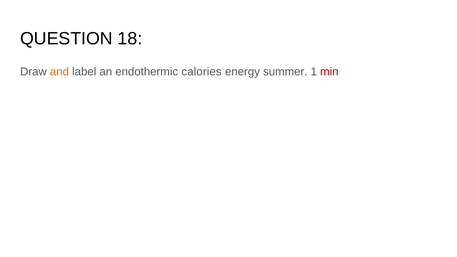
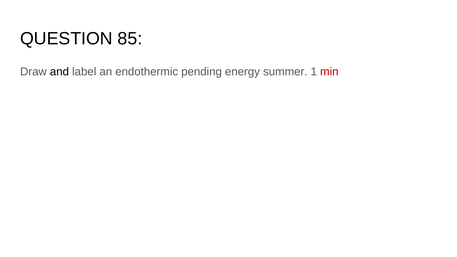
18: 18 -> 85 (130, 39)
and colour: orange -> black (59, 72)
calories: calories -> pending (202, 72)
